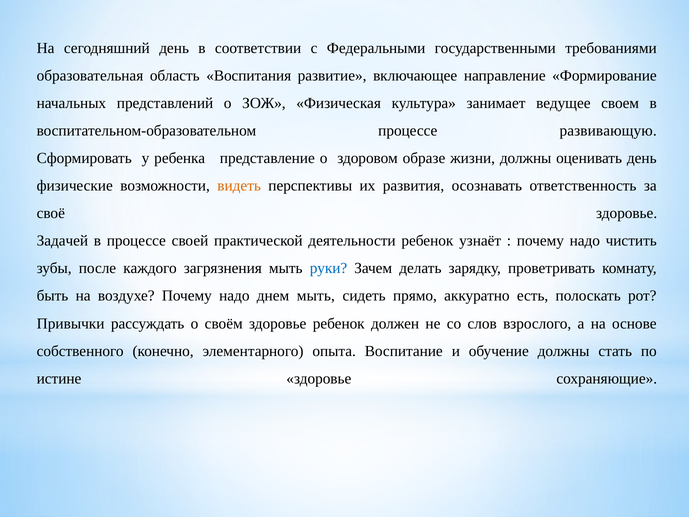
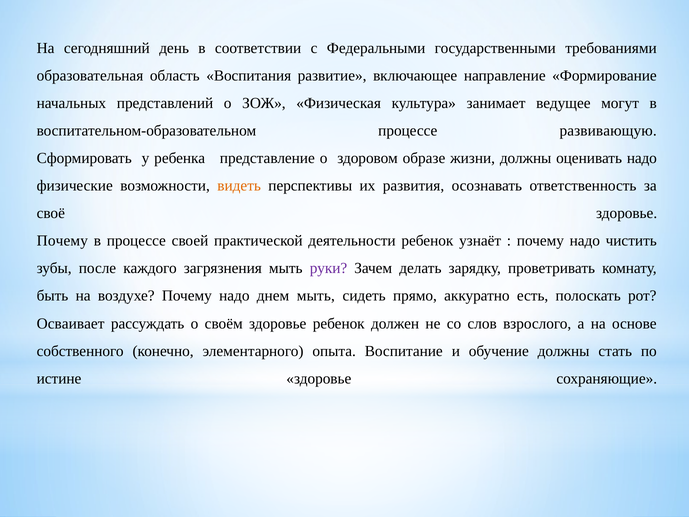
своем: своем -> могут (620, 103)
оценивать день: день -> надо (642, 158)
Задачей: Задачей -> Почему (62, 241)
руки colour: blue -> purple (328, 268)
Привычки: Привычки -> Осваивает (71, 323)
